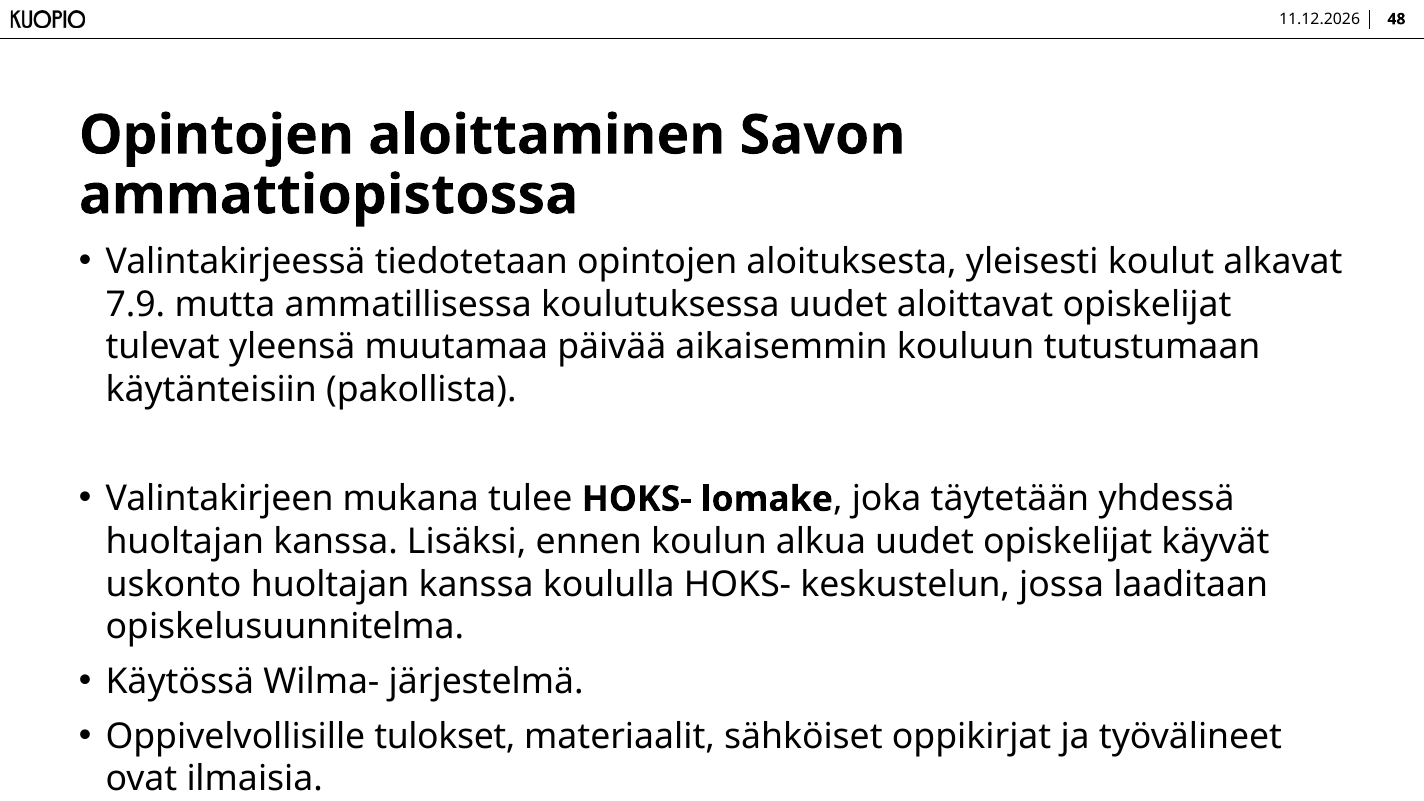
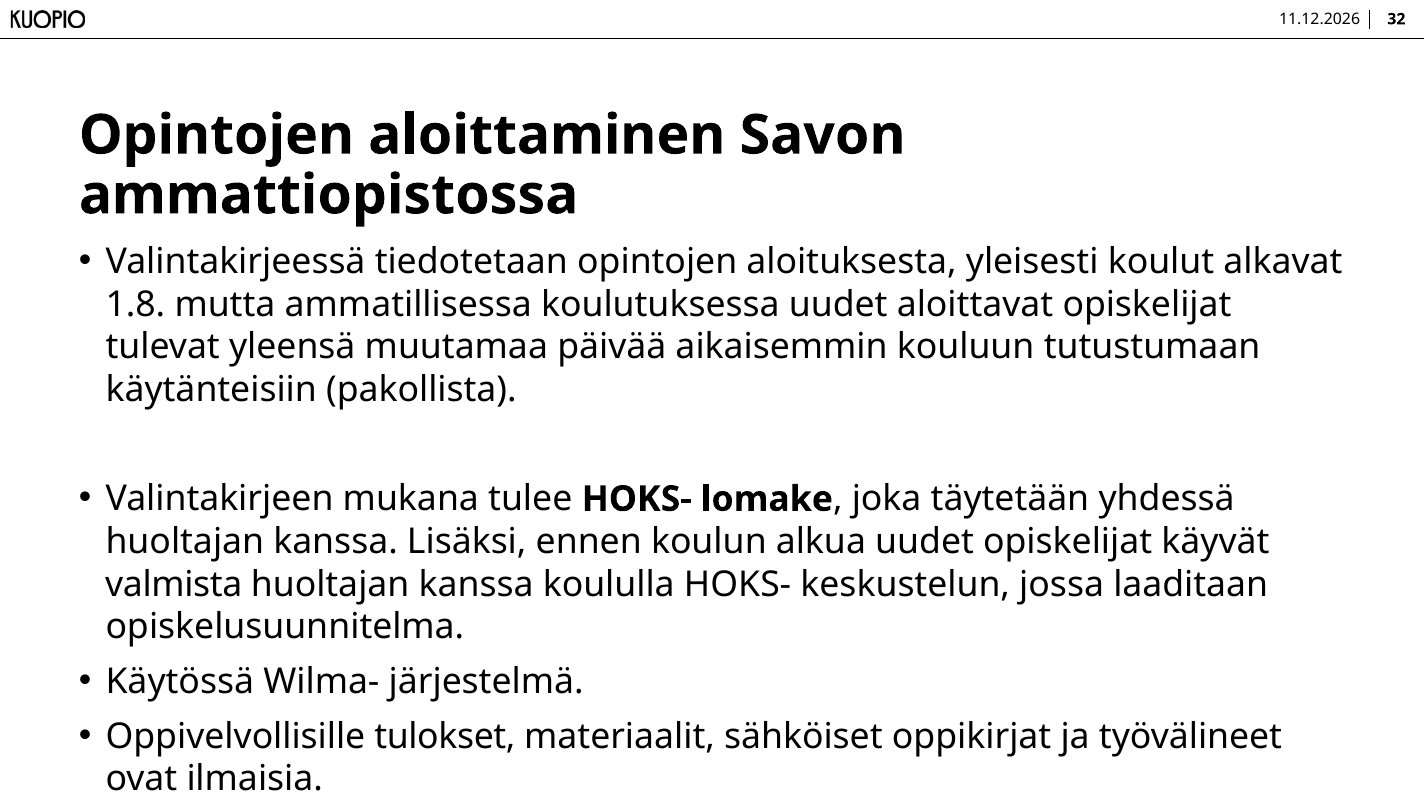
48: 48 -> 32 (1396, 19)
7.9: 7.9 -> 1.8 (135, 304)
uskonto: uskonto -> valmista (174, 585)
